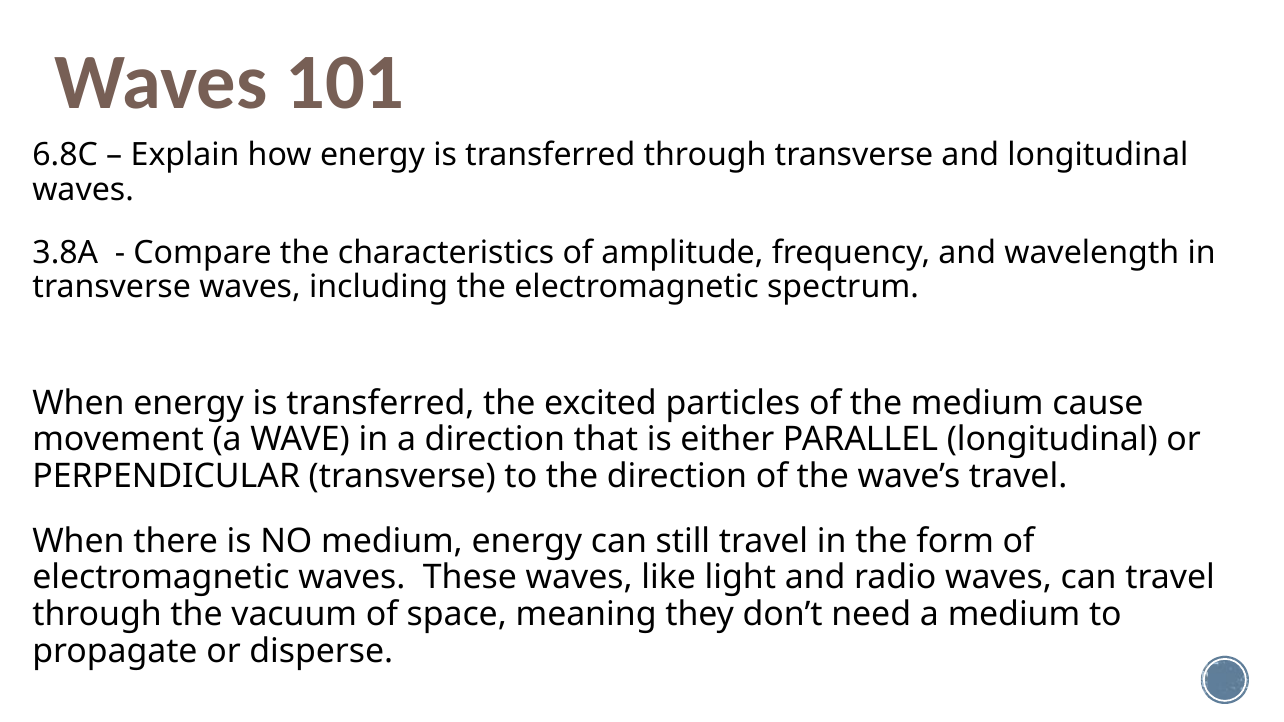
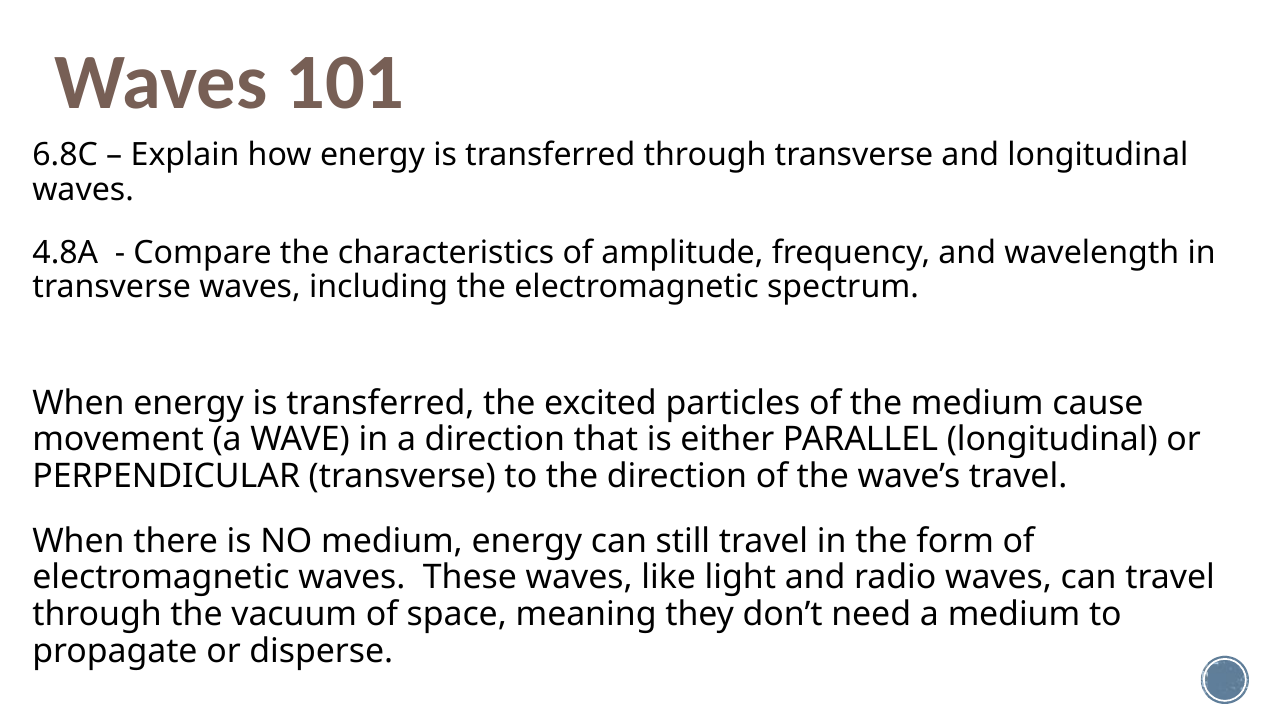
3.8A: 3.8A -> 4.8A (65, 253)
